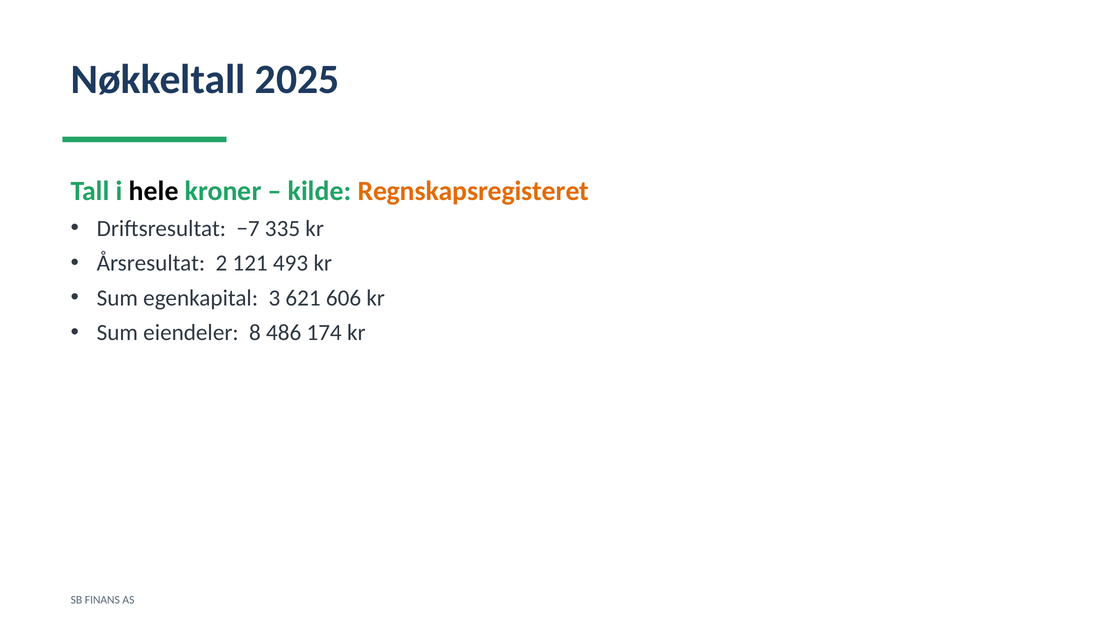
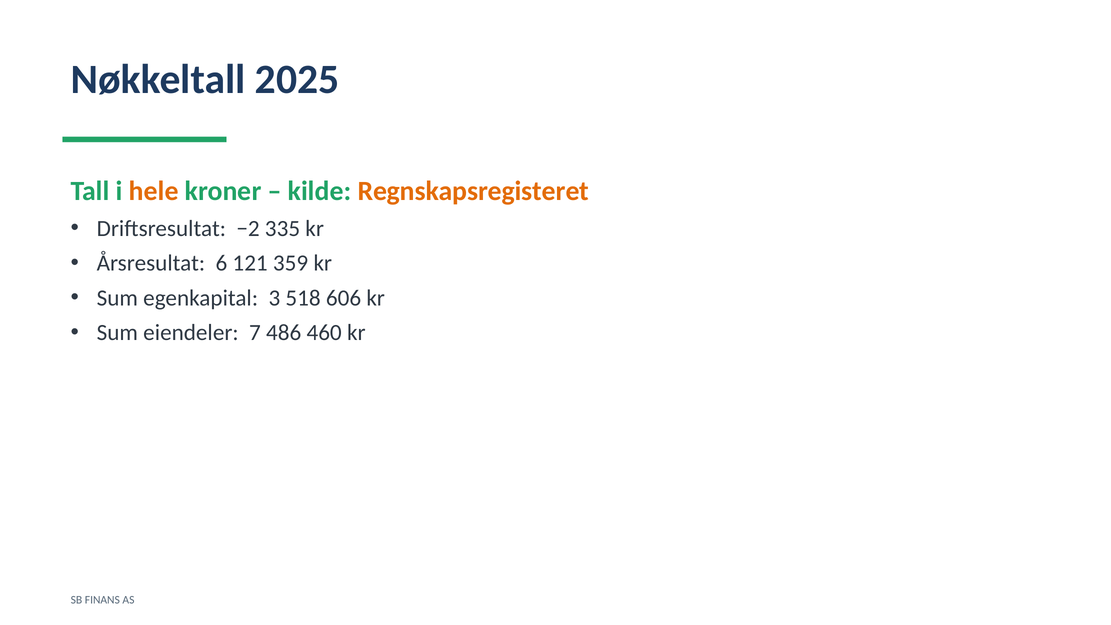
hele colour: black -> orange (154, 191)
−7: −7 -> −2 (248, 228)
2: 2 -> 6 (221, 263)
493: 493 -> 359 (291, 263)
621: 621 -> 518 (303, 298)
8: 8 -> 7 (255, 333)
174: 174 -> 460 (324, 333)
